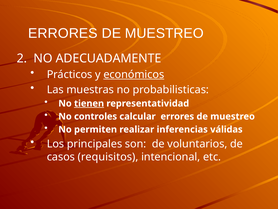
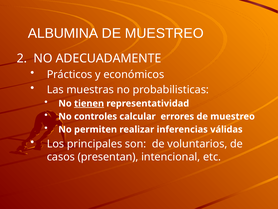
ERRORES: ERRORES -> ALBUMINA (63, 33)
económicos underline: present -> none (134, 74)
requisitos: requisitos -> presentan (108, 156)
